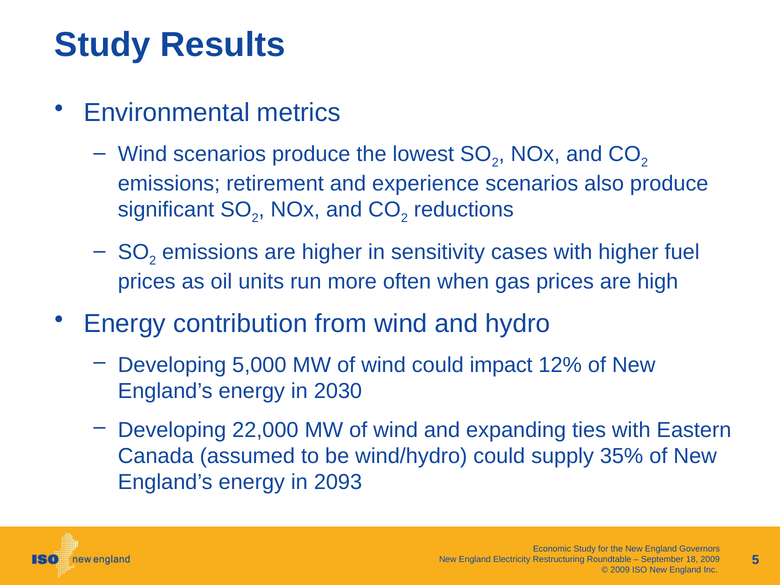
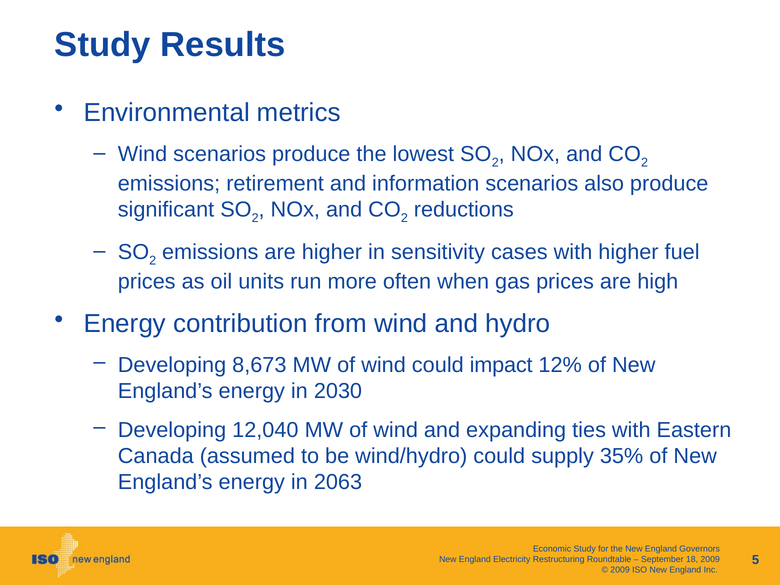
experience: experience -> information (426, 184)
5,000: 5,000 -> 8,673 (259, 365)
22,000: 22,000 -> 12,040 (265, 430)
2093: 2093 -> 2063 (338, 482)
